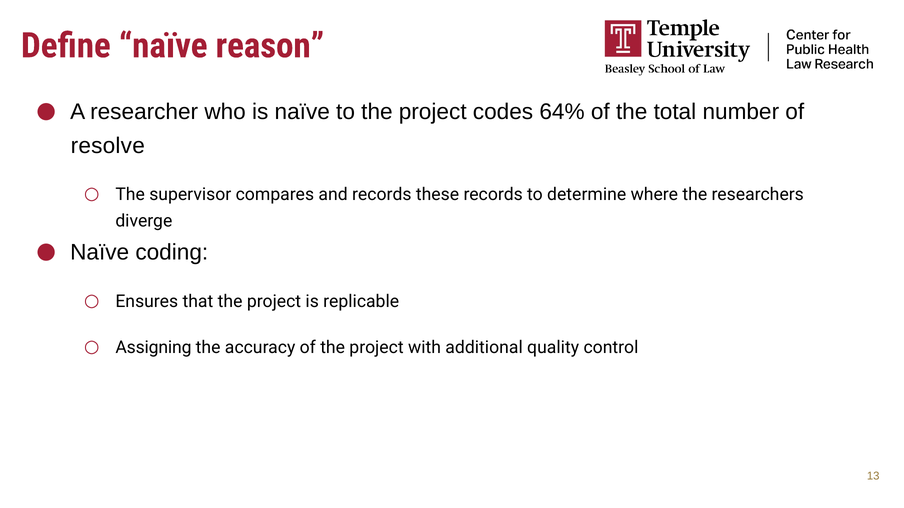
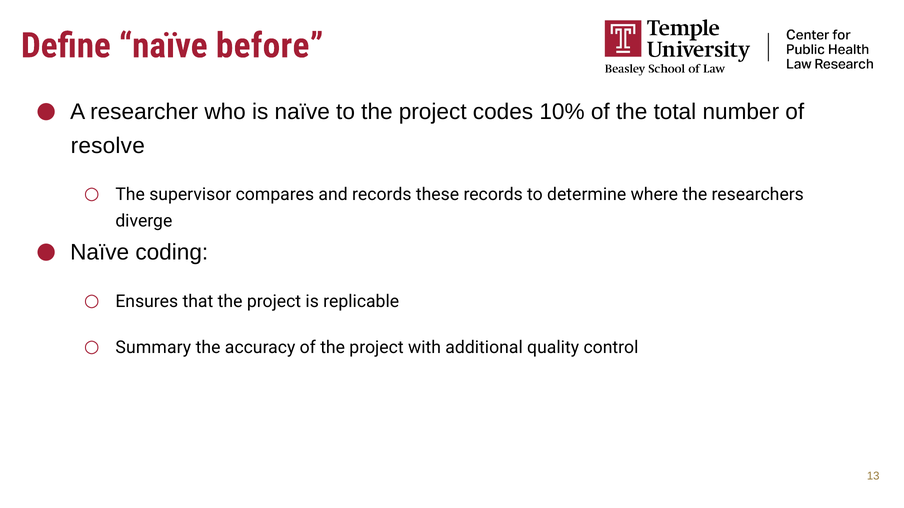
reason: reason -> before (270, 46)
64%: 64% -> 10% (562, 112)
Assigning: Assigning -> Summary (153, 348)
